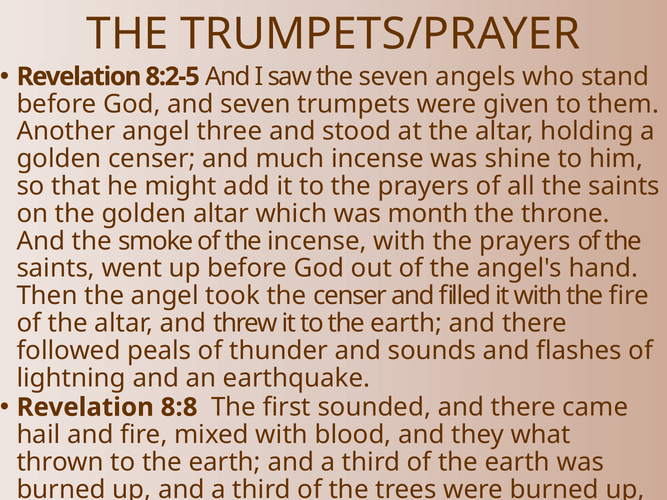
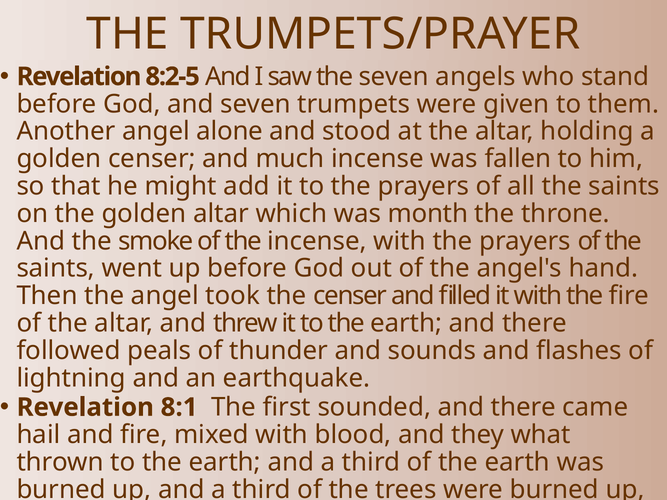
three: three -> alone (230, 131)
shine: shine -> fallen (518, 159)
8:8: 8:8 -> 8:1 (179, 407)
